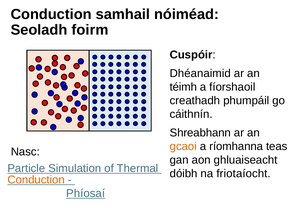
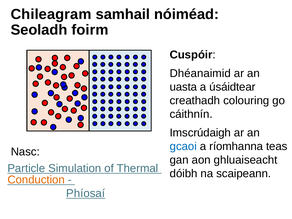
Conduction: Conduction -> Chileagram (51, 14)
téimh: téimh -> uasta (183, 87)
fíorshaoil: fíorshaoil -> úsáidtear (232, 87)
phumpáil: phumpáil -> colouring (246, 101)
Shreabhann: Shreabhann -> Imscrúdaigh (200, 133)
gcaoi colour: orange -> blue (183, 146)
friotaíocht: friotaíocht -> scaipeann (244, 174)
